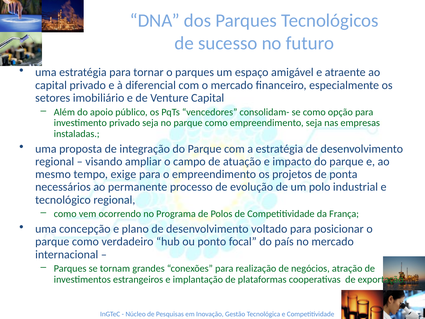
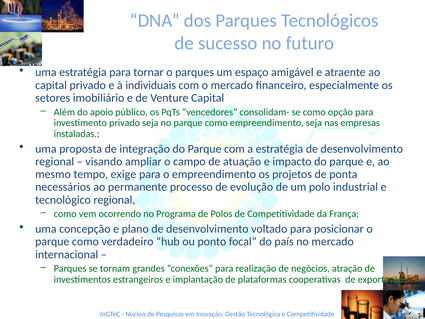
diferencial: diferencial -> individuais (151, 85)
